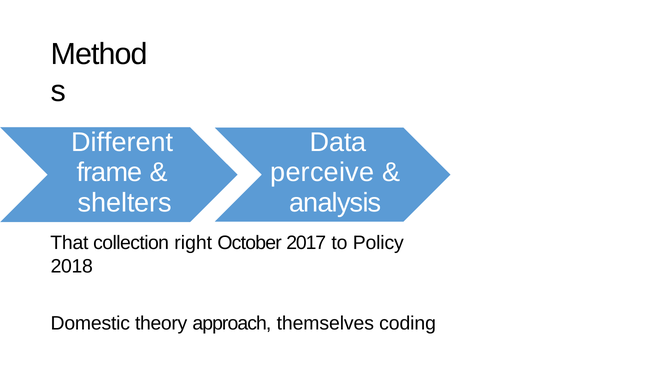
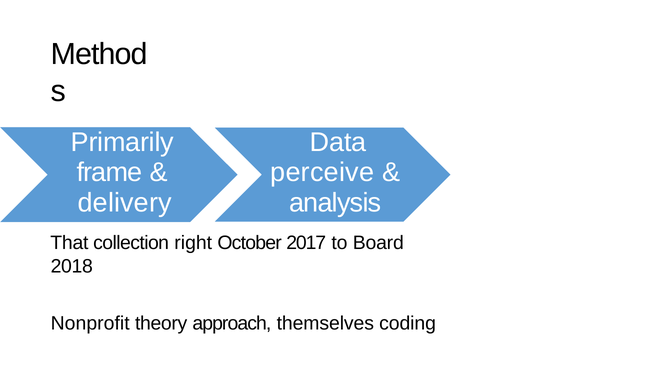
Different: Different -> Primarily (122, 143)
shelters: shelters -> delivery (125, 203)
Policy: Policy -> Board (378, 243)
Domestic: Domestic -> Nonprofit (90, 323)
